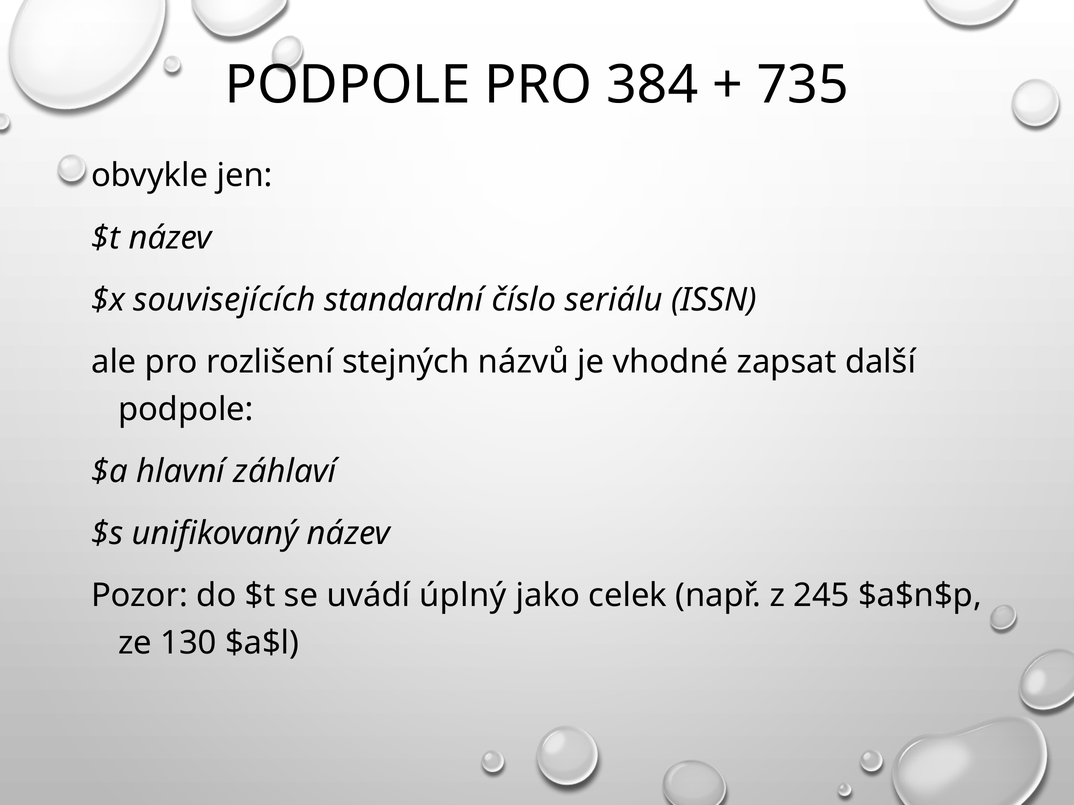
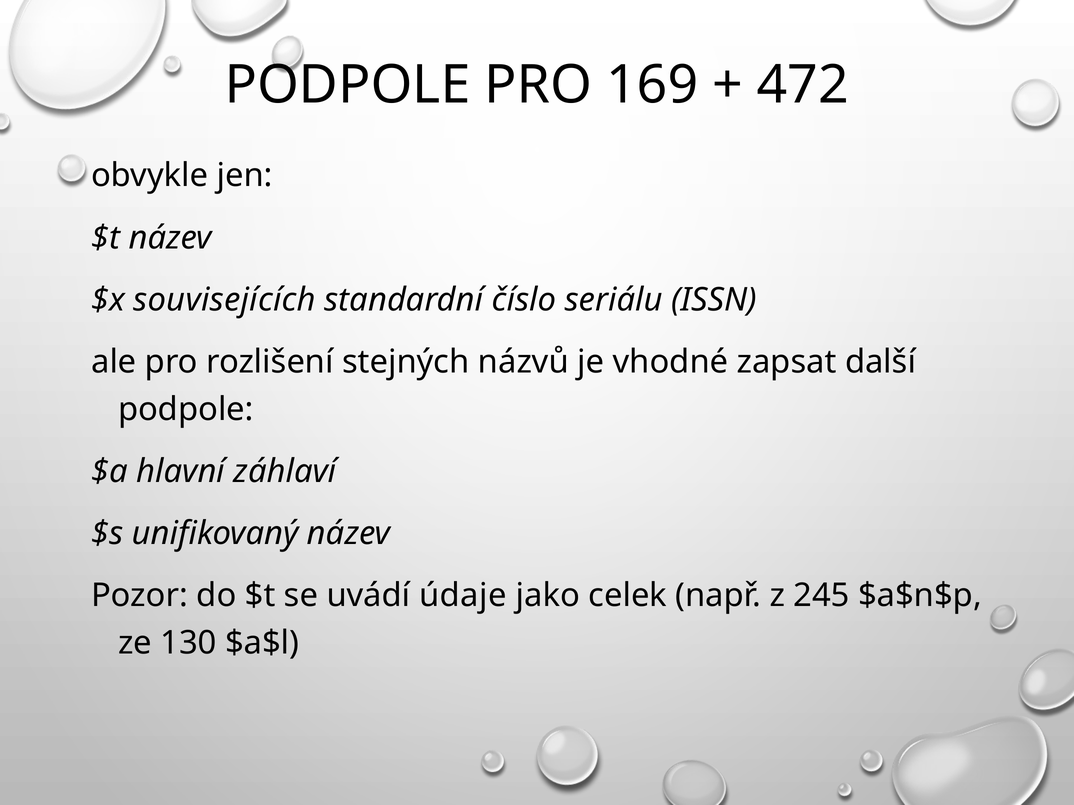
384: 384 -> 169 (652, 85)
735: 735 -> 472 (803, 85)
úplný: úplný -> údaje (463, 596)
